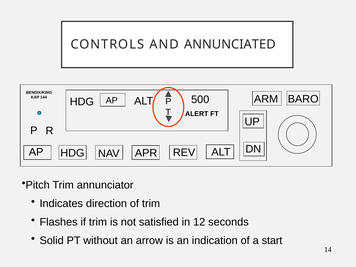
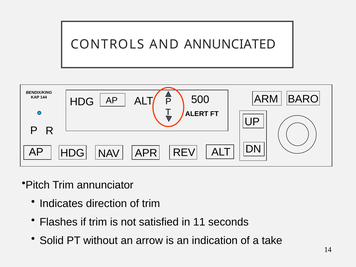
12: 12 -> 11 (199, 222)
start: start -> take (272, 241)
